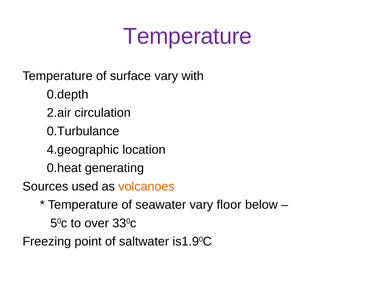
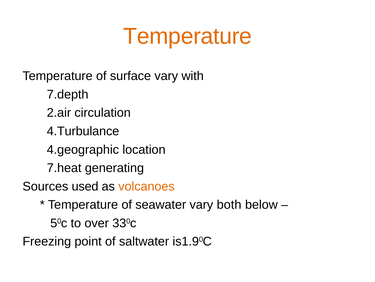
Temperature colour: purple -> orange (188, 36)
0.depth: 0.depth -> 7.depth (68, 94)
0.Turbulance: 0.Turbulance -> 4.Turbulance (83, 131)
0.heat: 0.heat -> 7.heat (64, 168)
floor: floor -> both (229, 204)
